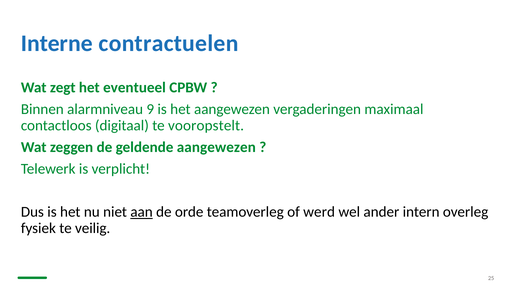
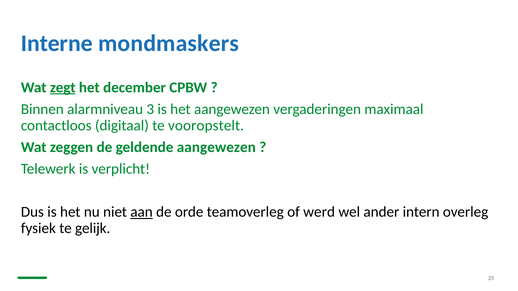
contractuelen: contractuelen -> mondmaskers (168, 44)
zegt underline: none -> present (63, 88)
eventueel: eventueel -> december (135, 88)
9: 9 -> 3 (150, 109)
veilig: veilig -> gelijk (93, 229)
